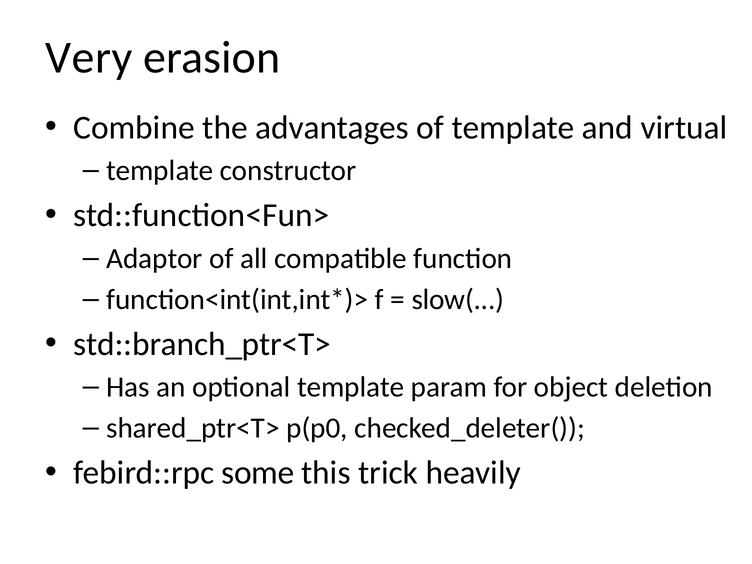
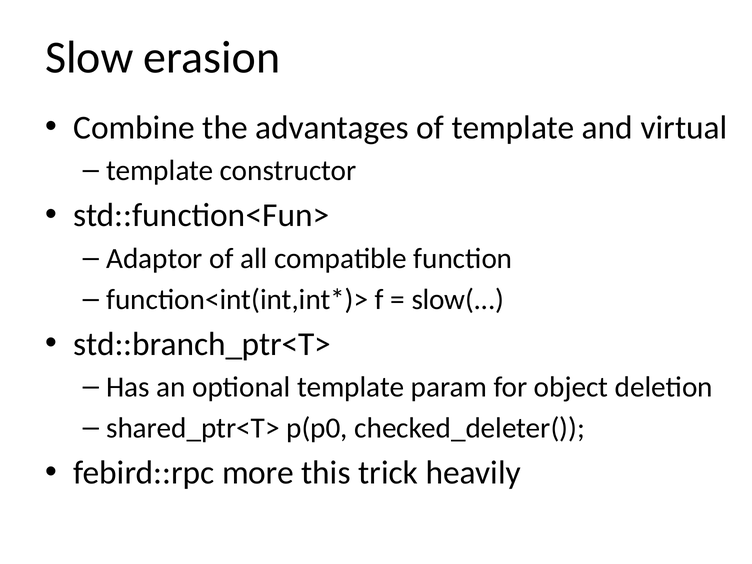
Very: Very -> Slow (89, 58)
some: some -> more (258, 473)
